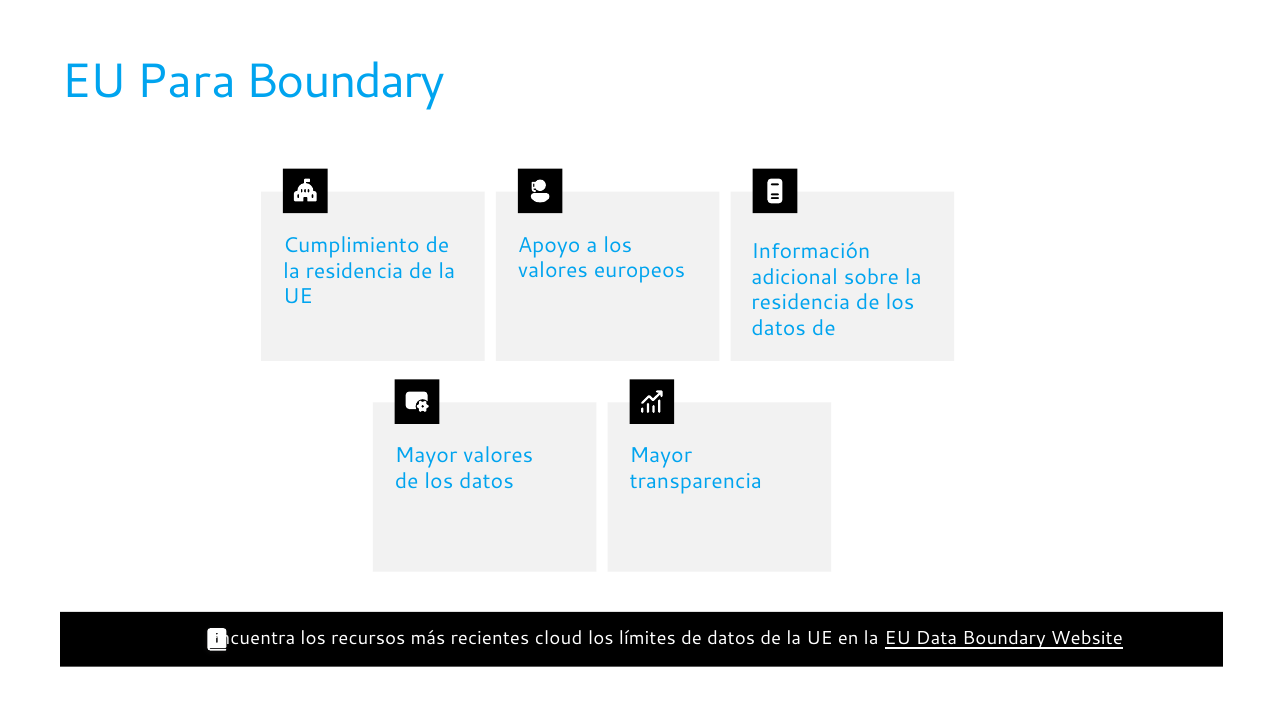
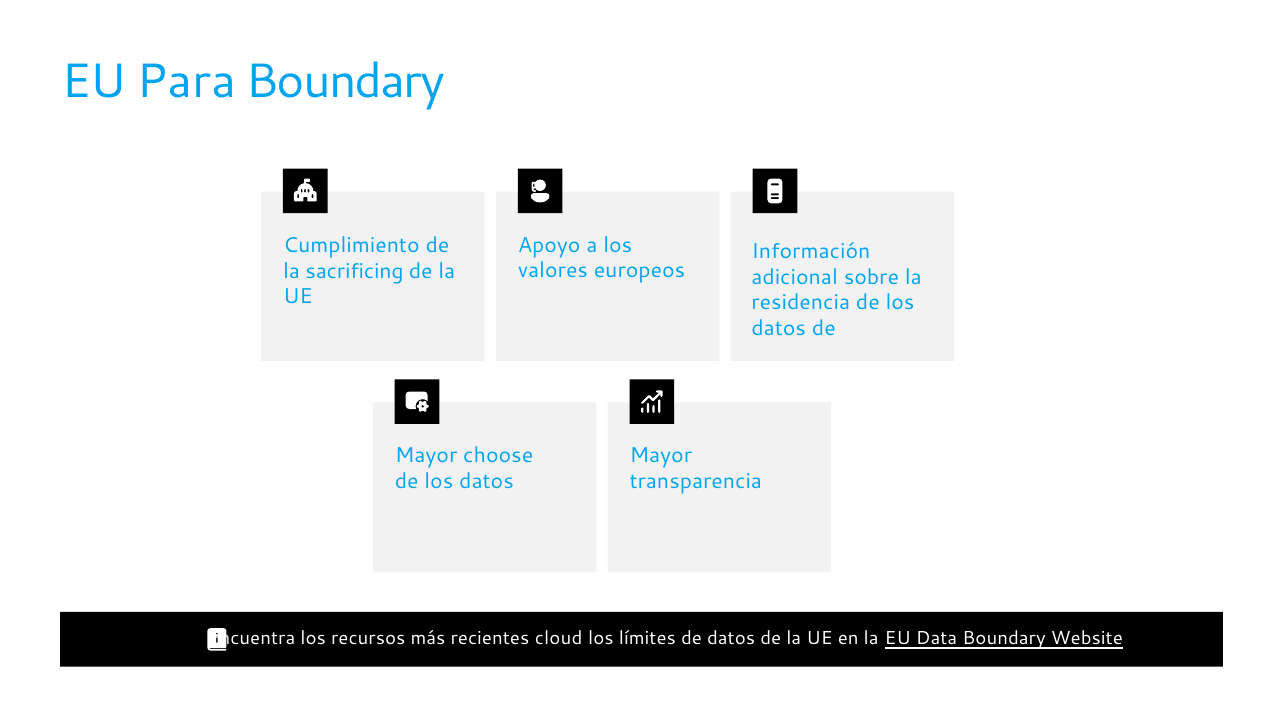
residencia: residencia -> sacrificing (354, 271)
Mayor valores: valores -> choose (498, 456)
